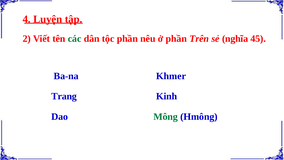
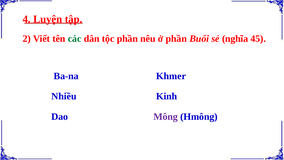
Trên: Trên -> Buổi (199, 38)
Trang: Trang -> Nhiều (64, 96)
Mông colour: green -> purple (166, 116)
